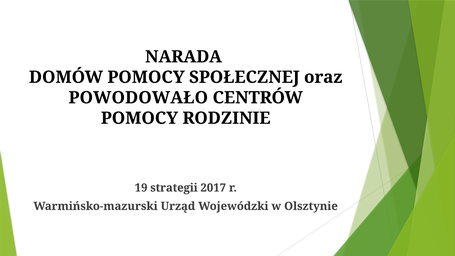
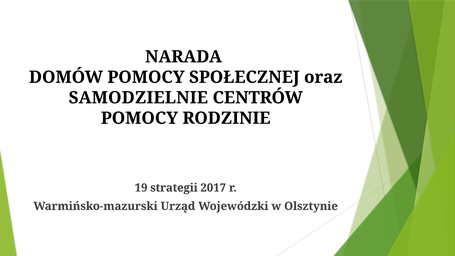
POWODOWAŁO: POWODOWAŁO -> SAMODZIELNIE (138, 98)
